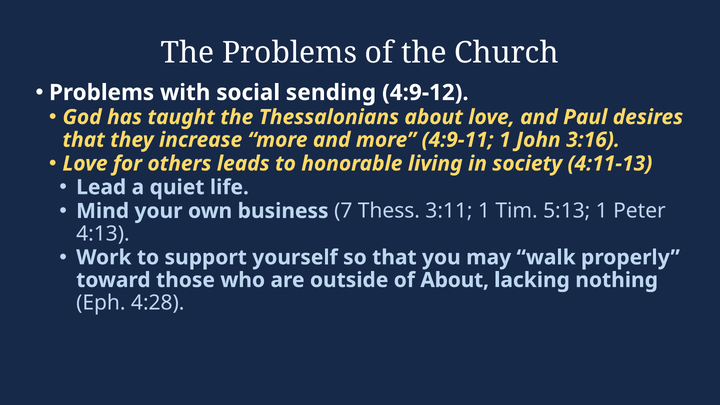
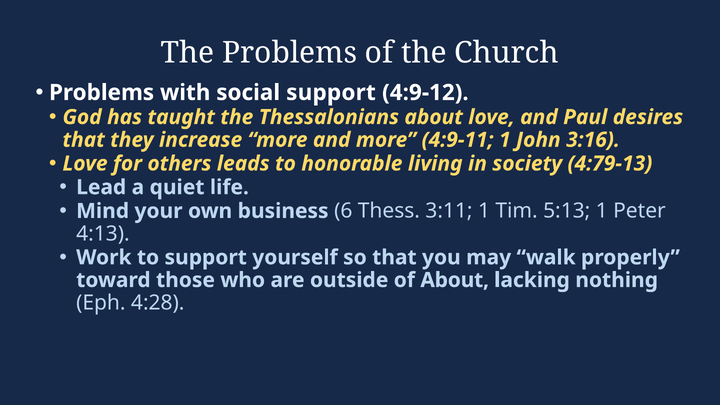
social sending: sending -> support (331, 93)
4:11-13: 4:11-13 -> 4:79-13 (610, 164)
7: 7 -> 6 (343, 211)
